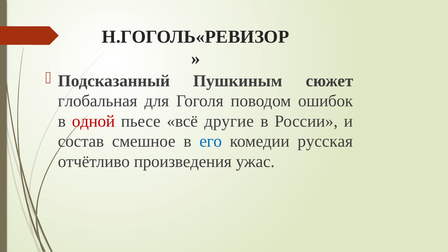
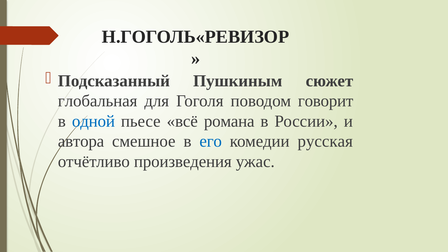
ошибок: ошибок -> говорит (326, 101)
одной colour: red -> blue (93, 121)
другие: другие -> романа (229, 121)
состав: состав -> автора (81, 141)
